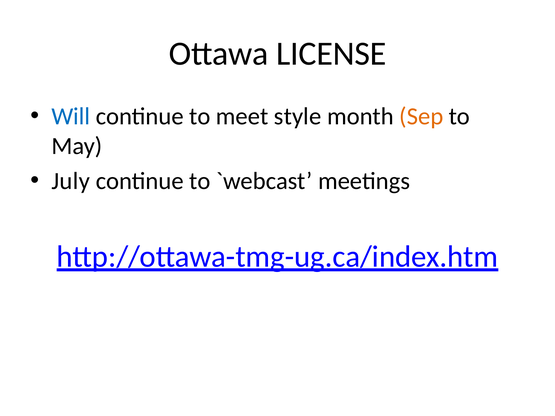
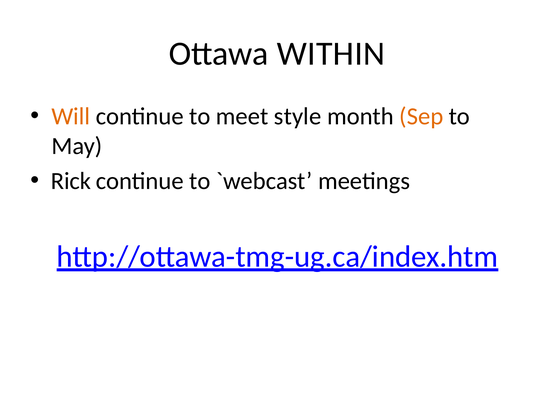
LICENSE: LICENSE -> WITHIN (331, 54)
Will colour: blue -> orange (71, 116)
July: July -> Rick (71, 181)
